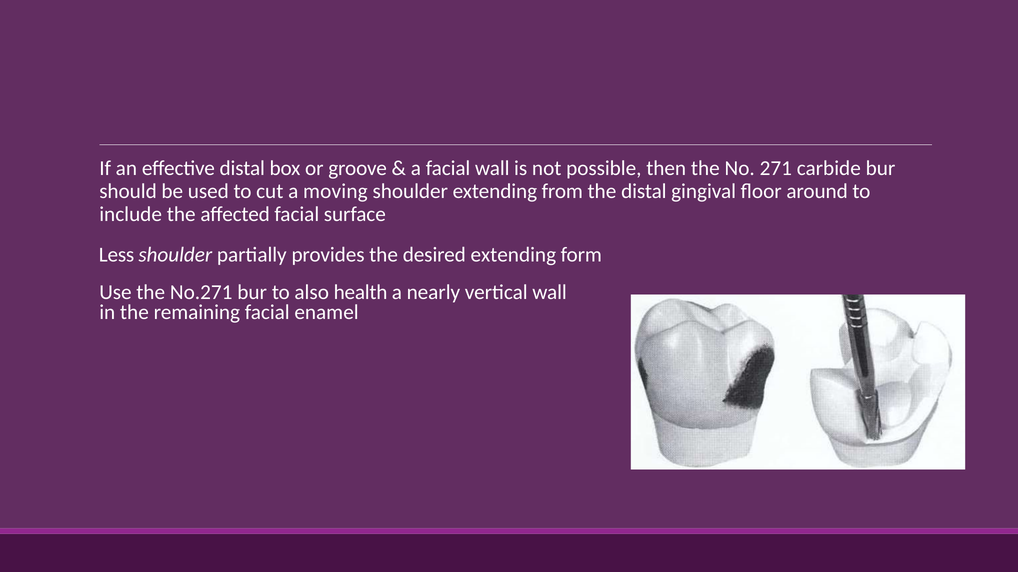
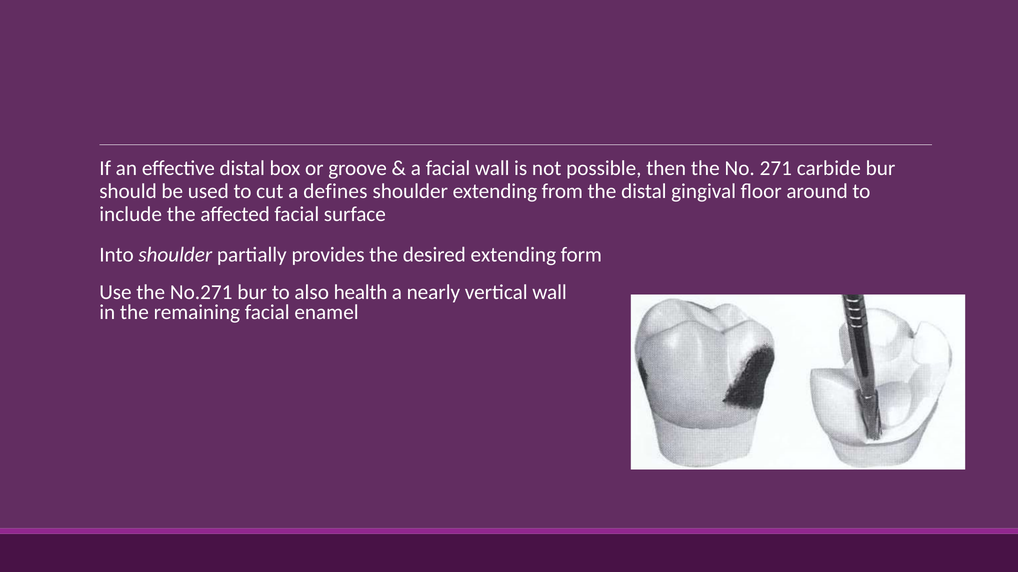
moving: moving -> defines (335, 192)
Less: Less -> Into (117, 255)
